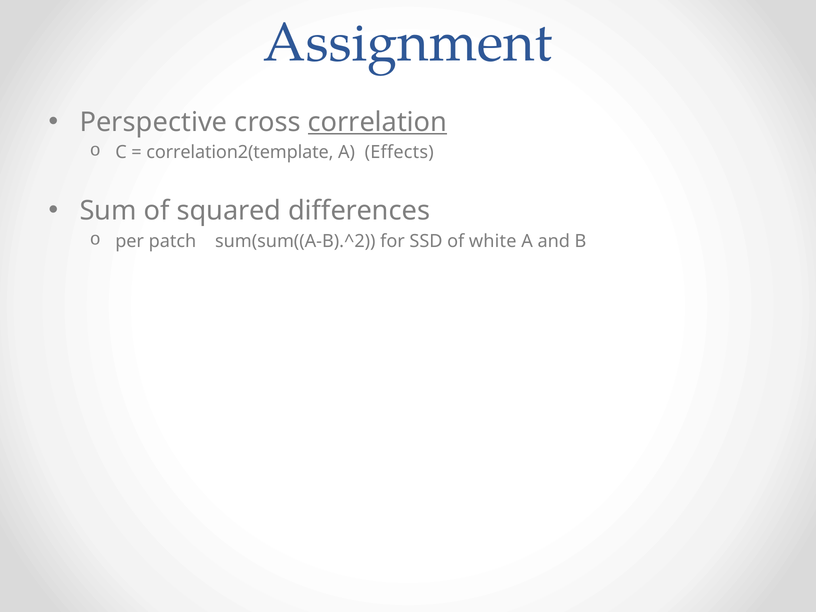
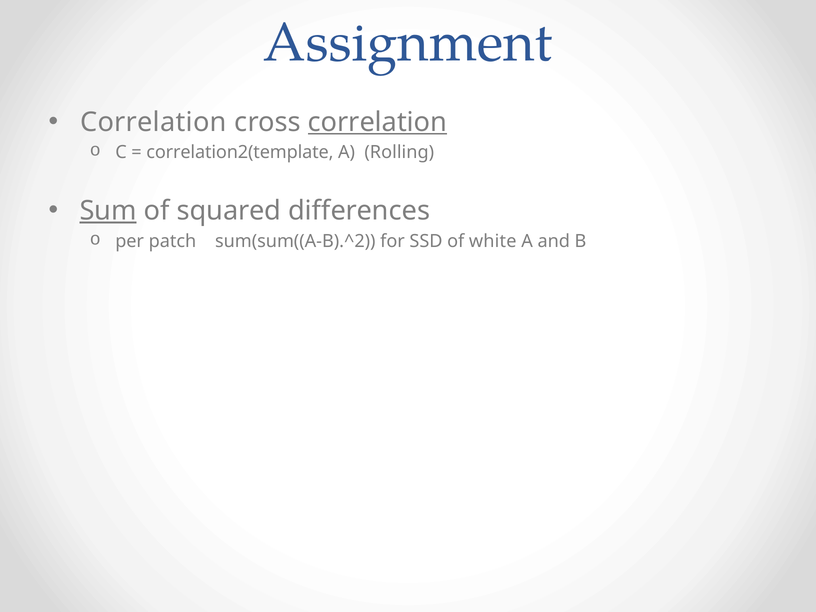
Perspective: Perspective -> Correlation (153, 122)
Effects: Effects -> Rolling (399, 152)
Sum underline: none -> present (108, 211)
